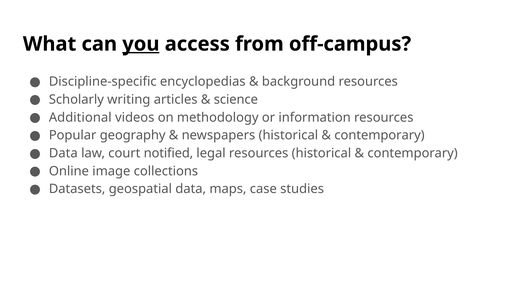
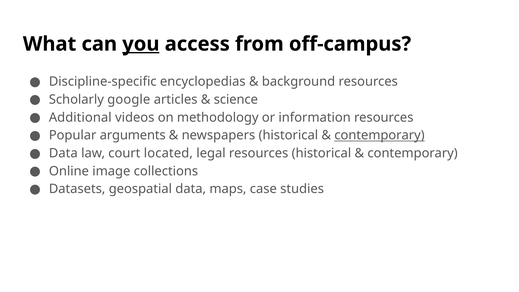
writing: writing -> google (129, 100)
geography: geography -> arguments (133, 135)
contemporary underline: none -> present (379, 135)
notified: notified -> located (168, 153)
